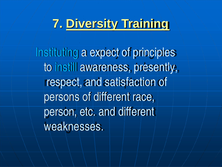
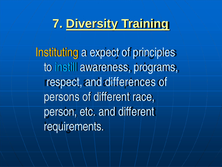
Instituting colour: light blue -> yellow (57, 52)
presently: presently -> programs (156, 67)
satisfaction: satisfaction -> differences (130, 82)
weaknesses: weaknesses -> requirements (74, 126)
